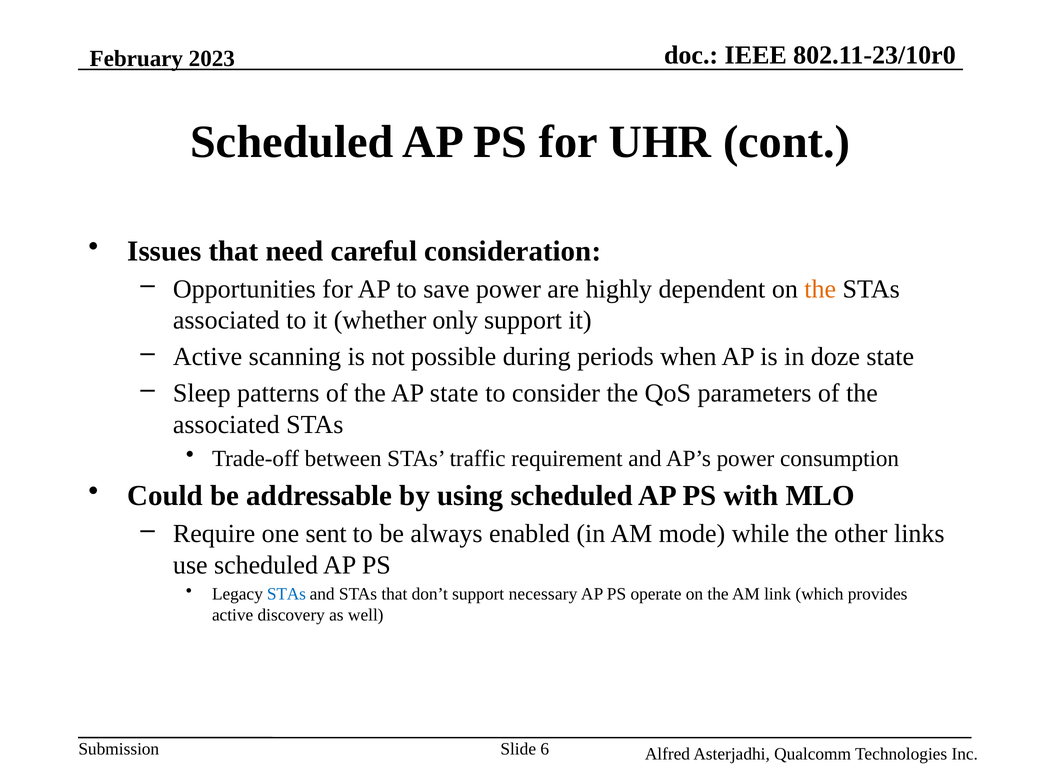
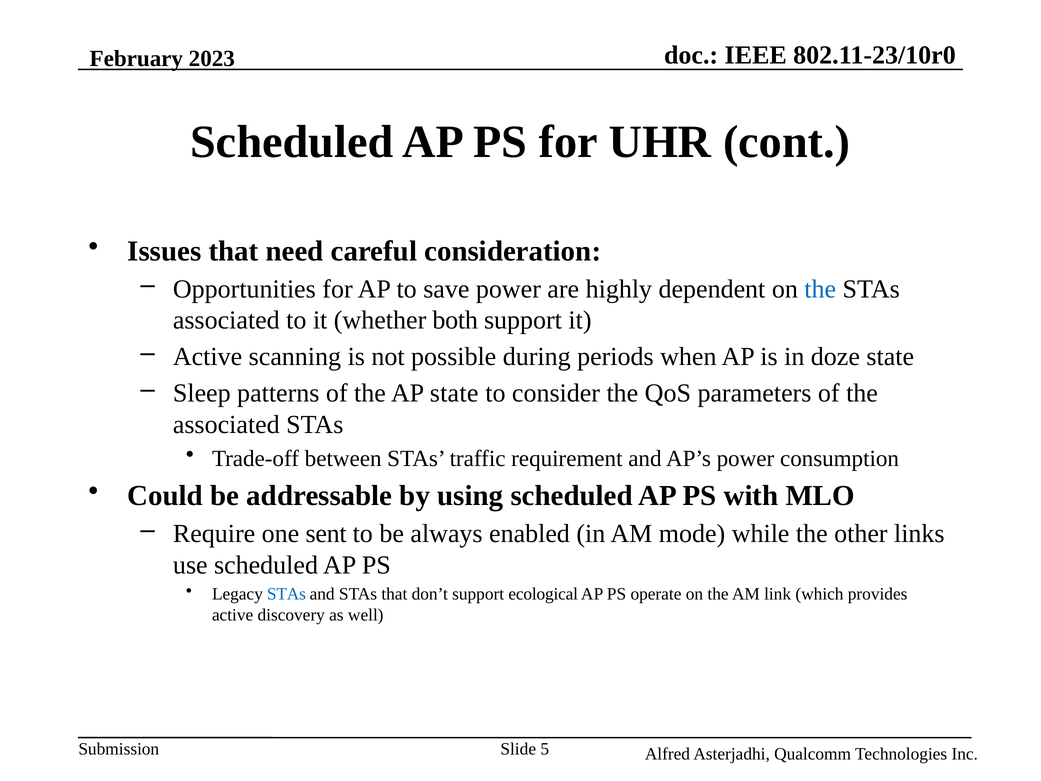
the colour: orange -> blue (820, 289)
only: only -> both (455, 320)
necessary: necessary -> ecological (543, 594)
6: 6 -> 5 (545, 749)
